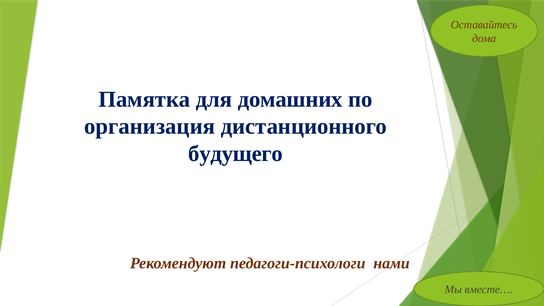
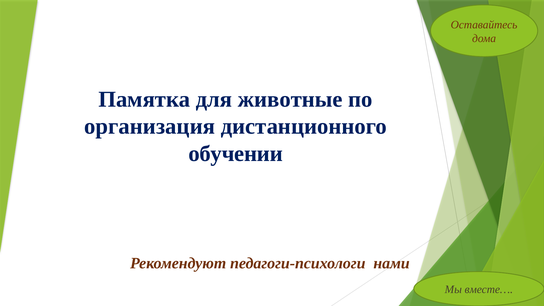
домашних: домашних -> животные (290, 99)
будущего: будущего -> обучении (236, 154)
